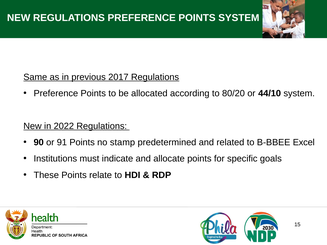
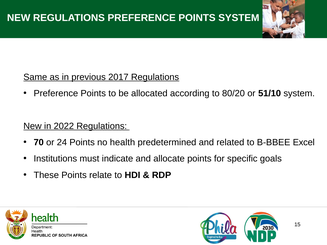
44/10: 44/10 -> 51/10 (270, 93)
90: 90 -> 70 (39, 143)
91: 91 -> 24 (62, 143)
stamp: stamp -> health (122, 143)
